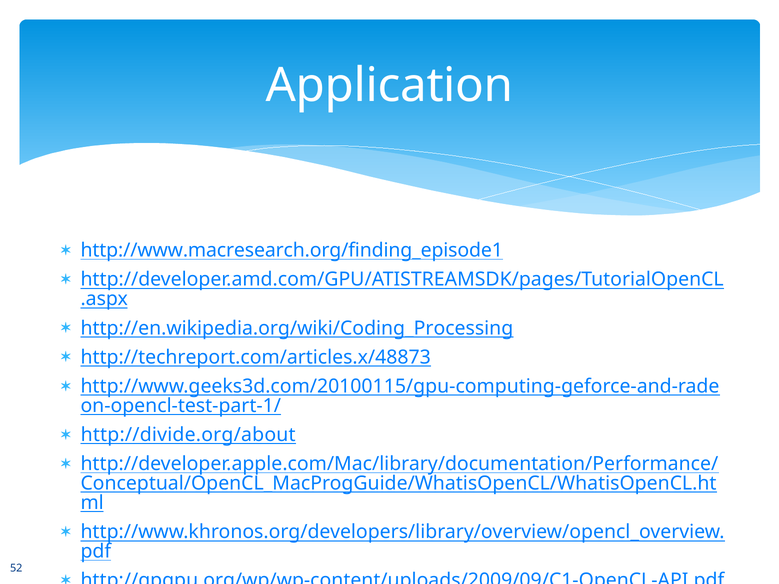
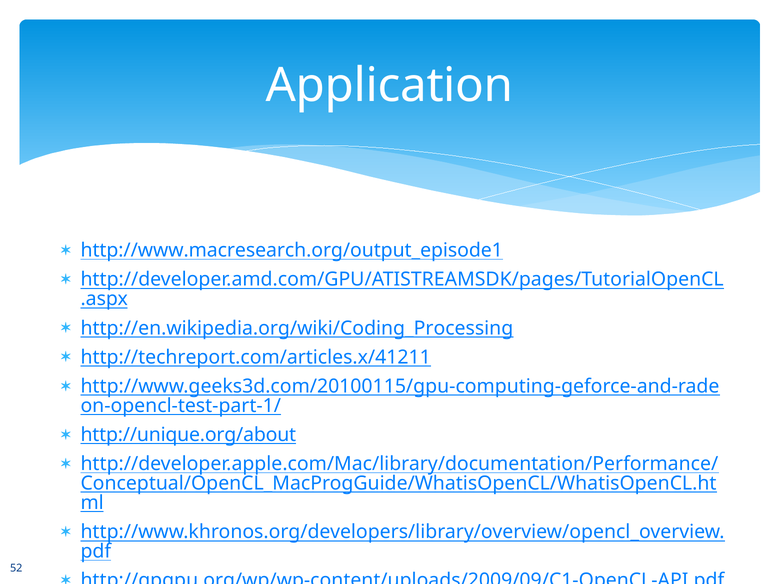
http://www.macresearch.org/finding_episode1: http://www.macresearch.org/finding_episode1 -> http://www.macresearch.org/output_episode1 (292, 251)
http://techreport.com/articles.x/48873: http://techreport.com/articles.x/48873 -> http://techreport.com/articles.x/41211 (256, 357)
http://divide.org/about: http://divide.org/about -> http://unique.org/about (188, 435)
